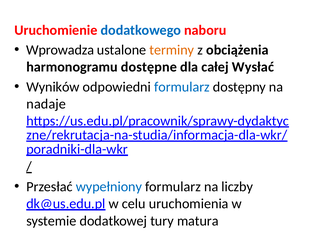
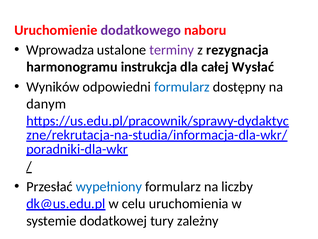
dodatkowego colour: blue -> purple (141, 30)
terminy colour: orange -> purple (172, 50)
obciążenia: obciążenia -> rezygnacja (237, 50)
dostępne: dostępne -> instrukcja (149, 67)
nadaje: nadaje -> danym (46, 104)
matura: matura -> zależny (198, 220)
